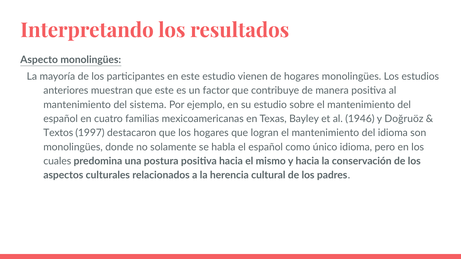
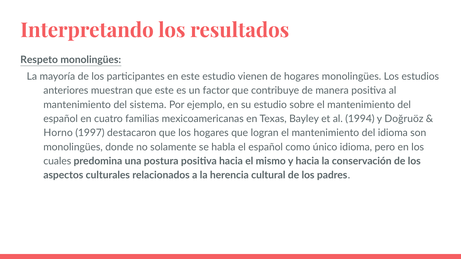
Aspecto: Aspecto -> Respeto (39, 60)
1946: 1946 -> 1994 (360, 119)
Textos: Textos -> Horno (58, 133)
